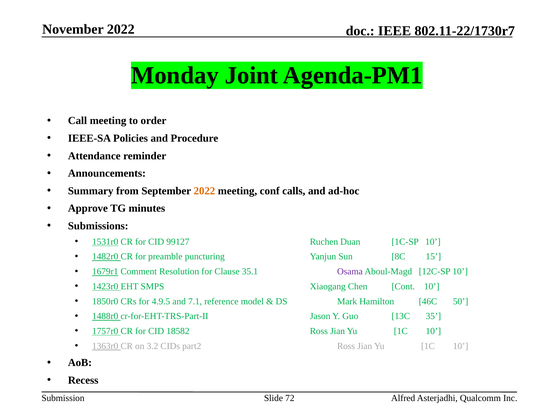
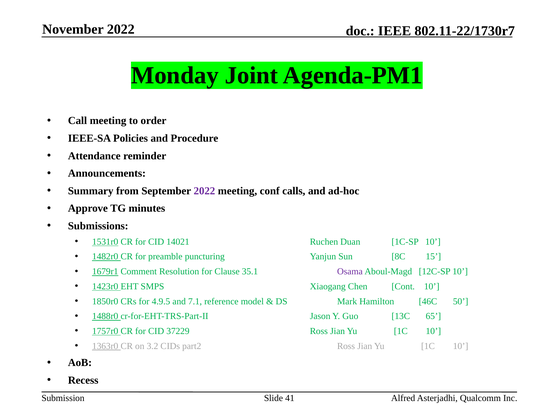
2022 colour: orange -> purple (204, 191)
99127: 99127 -> 14021 (178, 242)
35: 35 -> 65 (433, 317)
18582: 18582 -> 37229 (178, 331)
72: 72 -> 41 (290, 398)
